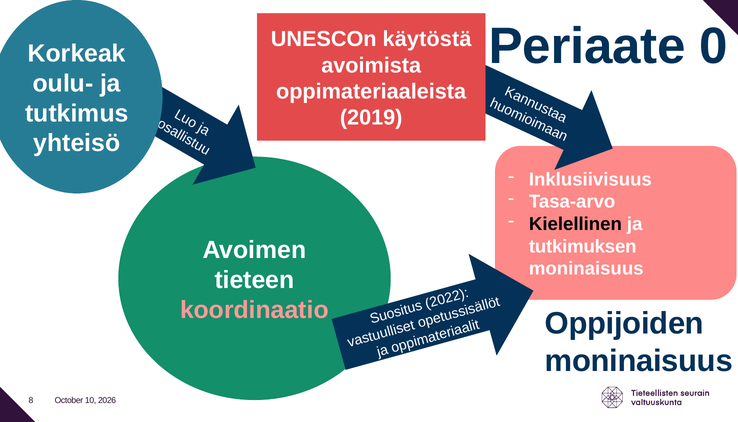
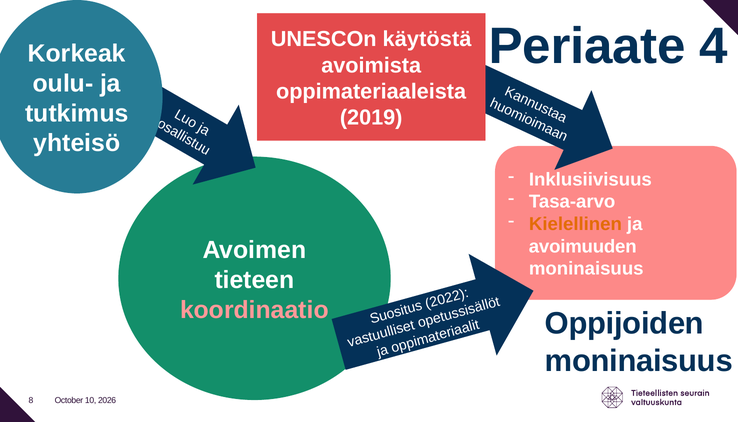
Periaate 0: 0 -> 4 (713, 46)
Kielellinen colour: black -> orange (575, 224)
tutkimuksen: tutkimuksen -> avoimuuden (583, 246)
